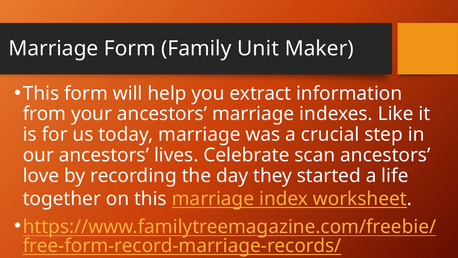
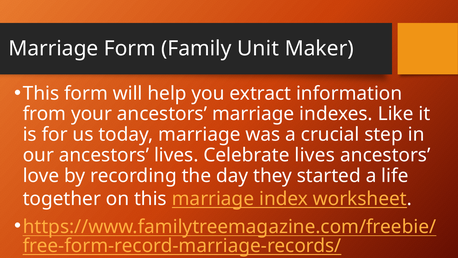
Celebrate scan: scan -> lives (315, 155)
